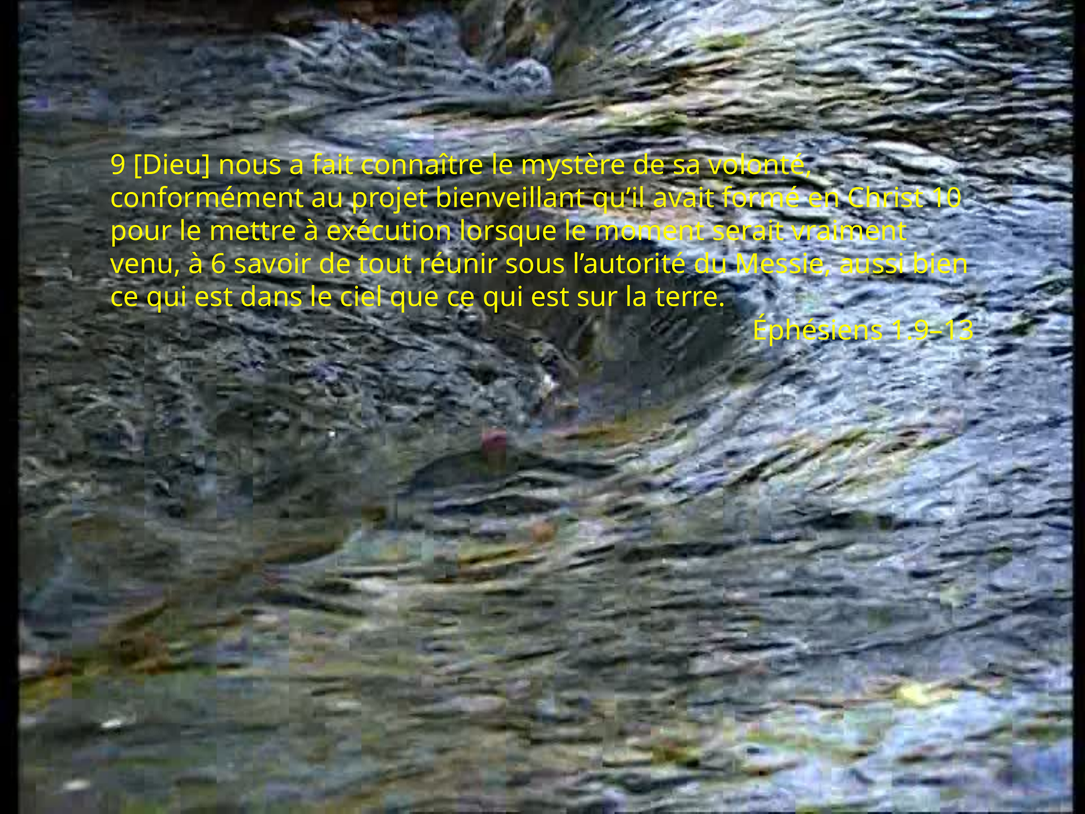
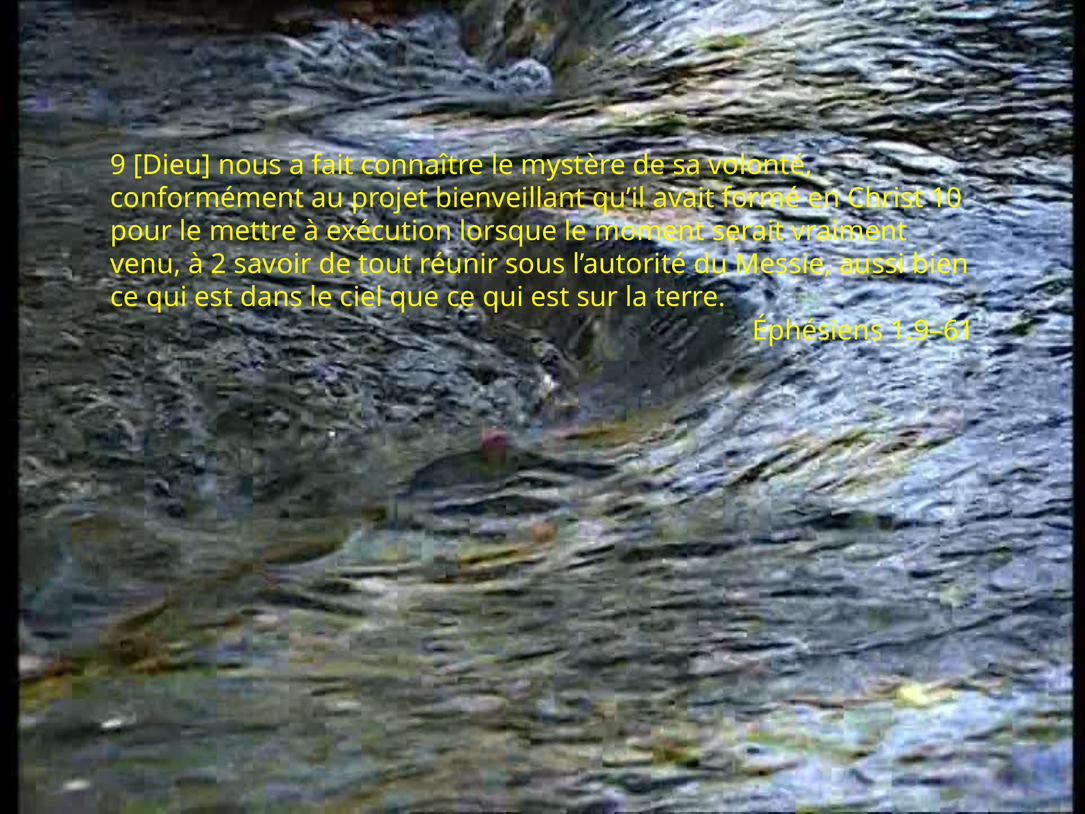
6: 6 -> 2 (219, 264)
1.9–13: 1.9–13 -> 1.9–61 (932, 330)
